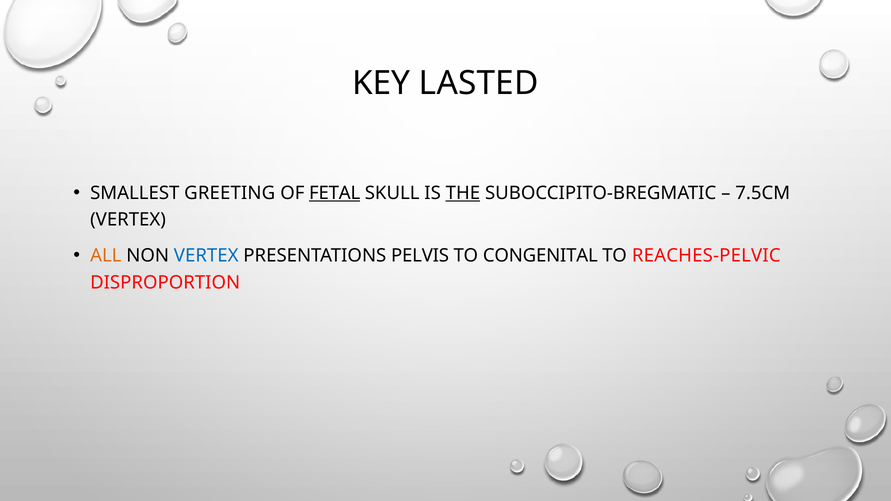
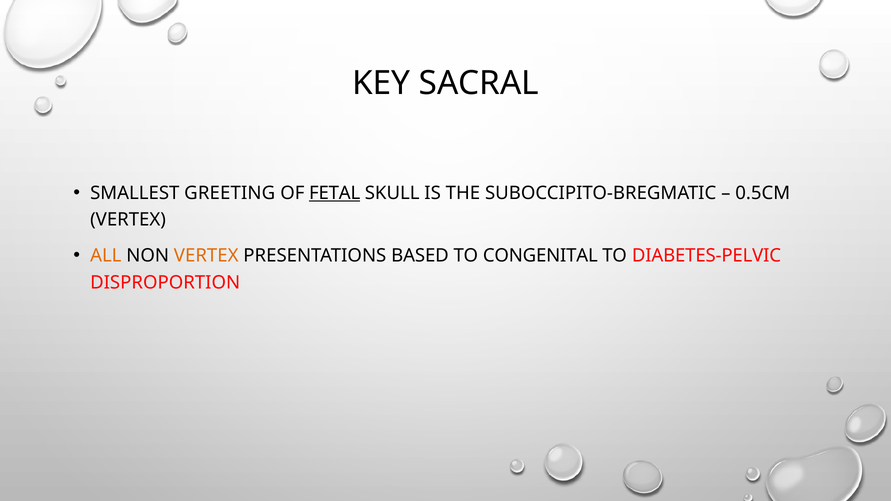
LASTED: LASTED -> SACRAL (479, 83)
THE underline: present -> none (463, 193)
7.5CM: 7.5CM -> 0.5CM (763, 193)
VERTEX colour: blue -> orange (206, 256)
PELVIS: PELVIS -> BASED (420, 256)
REACHES-PELVIC: REACHES-PELVIC -> DIABETES-PELVIC (706, 256)
